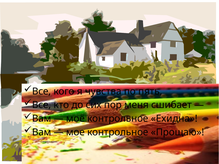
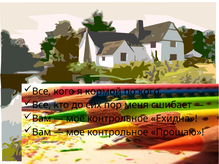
чувства: чувства -> кормой (103, 91)
по пять: пять -> кого (150, 91)
